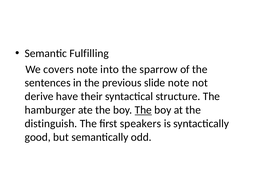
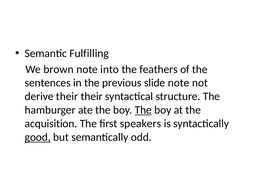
covers: covers -> brown (59, 69)
sparrow: sparrow -> feathers (159, 69)
derive have: have -> their (67, 96)
distinguish: distinguish -> acquisition (51, 123)
good underline: none -> present (38, 137)
